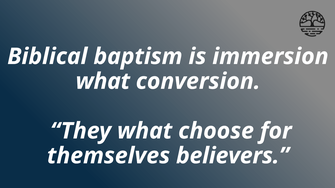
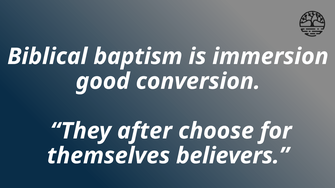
what: what -> good (103, 81)
They what: what -> after (145, 131)
